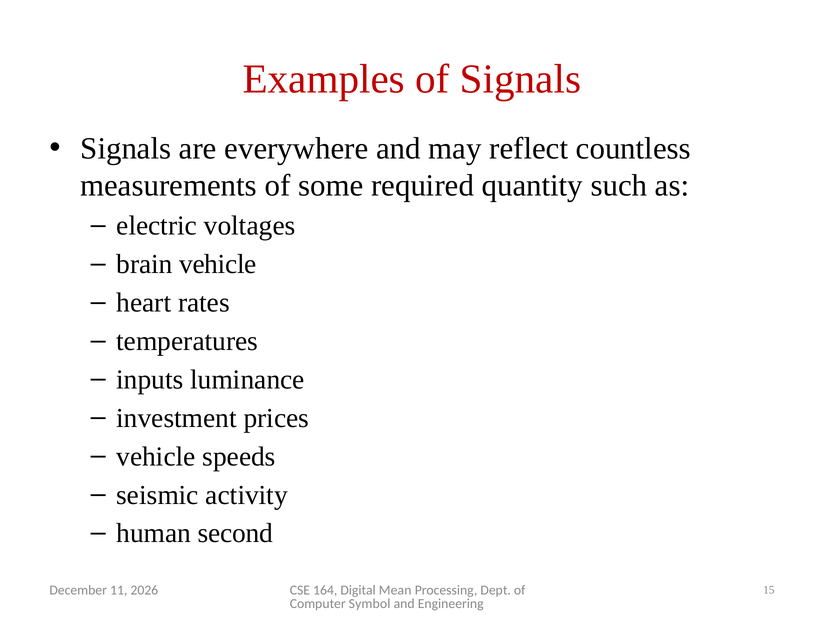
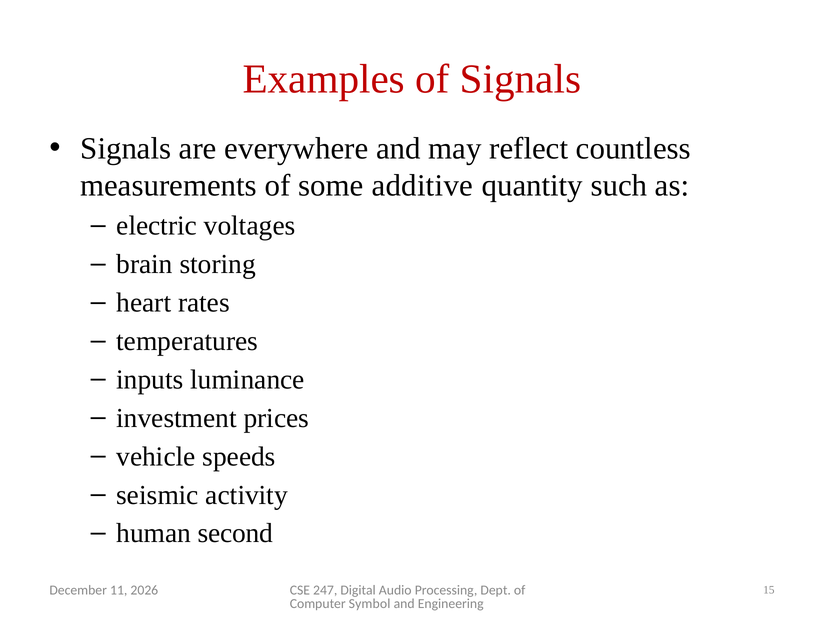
required: required -> additive (422, 186)
brain vehicle: vehicle -> storing (218, 264)
164: 164 -> 247 (325, 590)
Mean: Mean -> Audio (395, 590)
